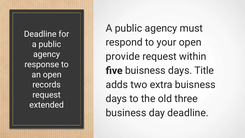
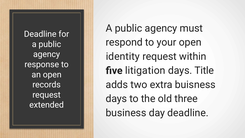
provide: provide -> identity (123, 56)
five buisness: buisness -> litigation (145, 70)
